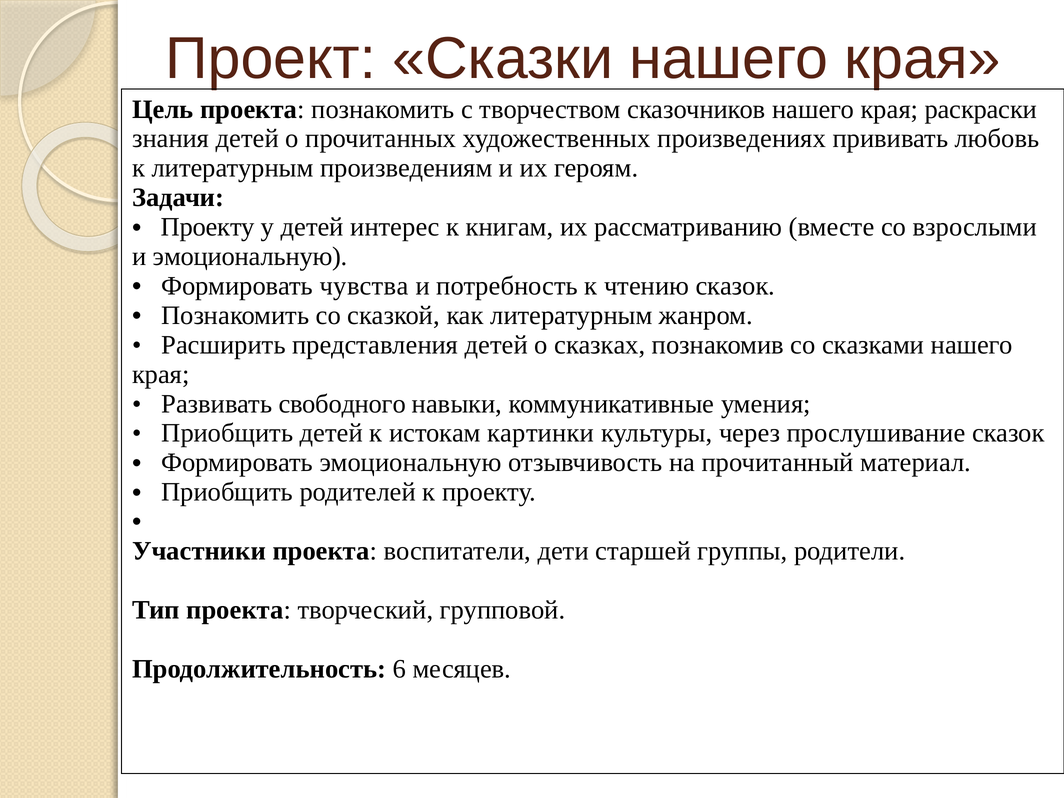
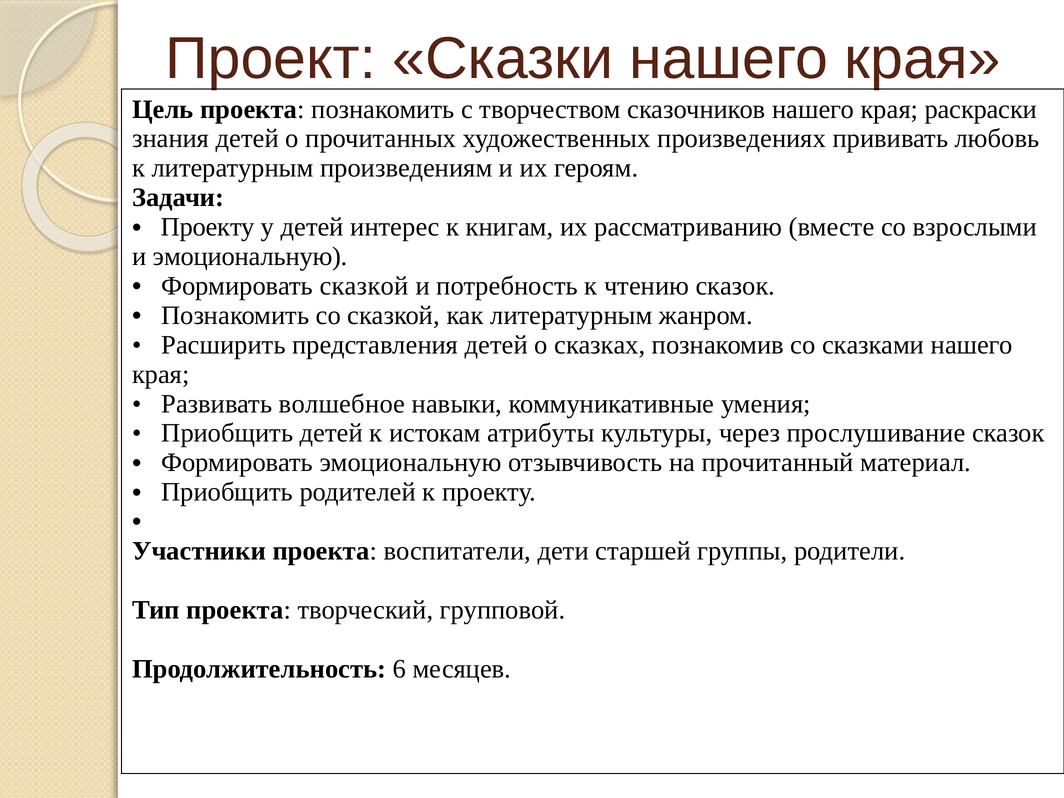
Формировать чувства: чувства -> сказкой (364, 286)
свободного: свободного -> волшебное (342, 404)
картинки: картинки -> атрибуты (541, 433)
